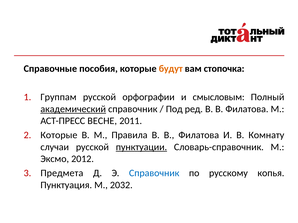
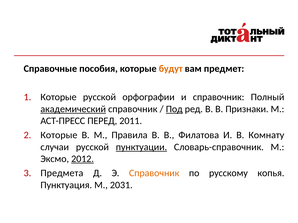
стопочка: стопочка -> предмет (224, 69)
Группам: Группам -> Которые (59, 97)
и смысловым: смысловым -> справочник (219, 97)
Под underline: none -> present (174, 109)
ред В В Филатова: Филатова -> Признаки (247, 109)
ВЕСНЕ: ВЕСНЕ -> ПЕРЕД (102, 121)
2012 underline: none -> present (83, 159)
Справочник colour: blue -> orange (154, 173)
2032: 2032 -> 2031 (121, 185)
